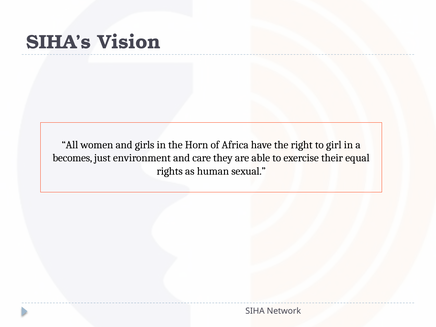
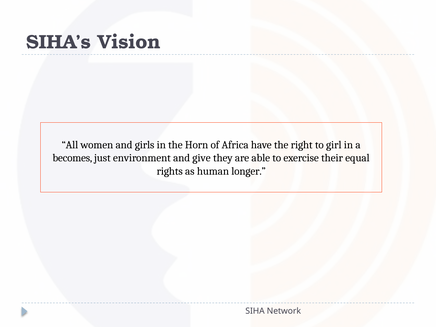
care: care -> give (202, 158)
sexual: sexual -> longer (249, 171)
